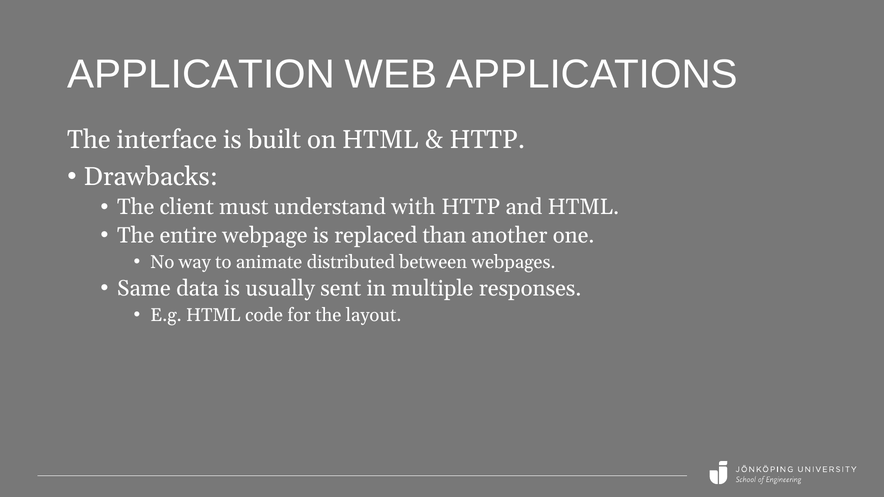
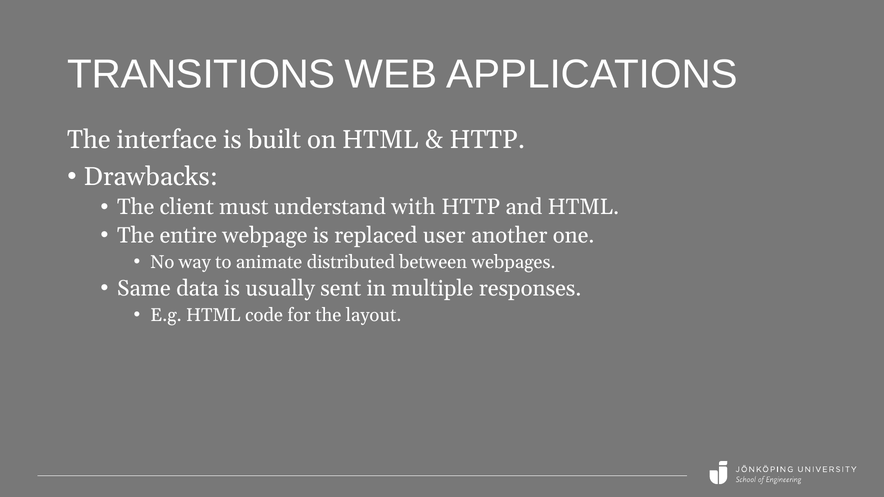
APPLICATION: APPLICATION -> TRANSITIONS (201, 74)
than: than -> user (444, 236)
